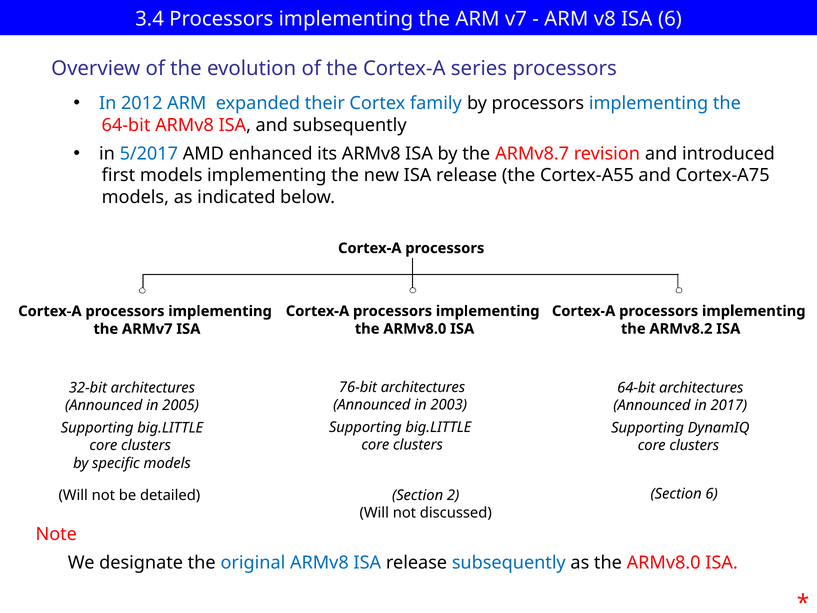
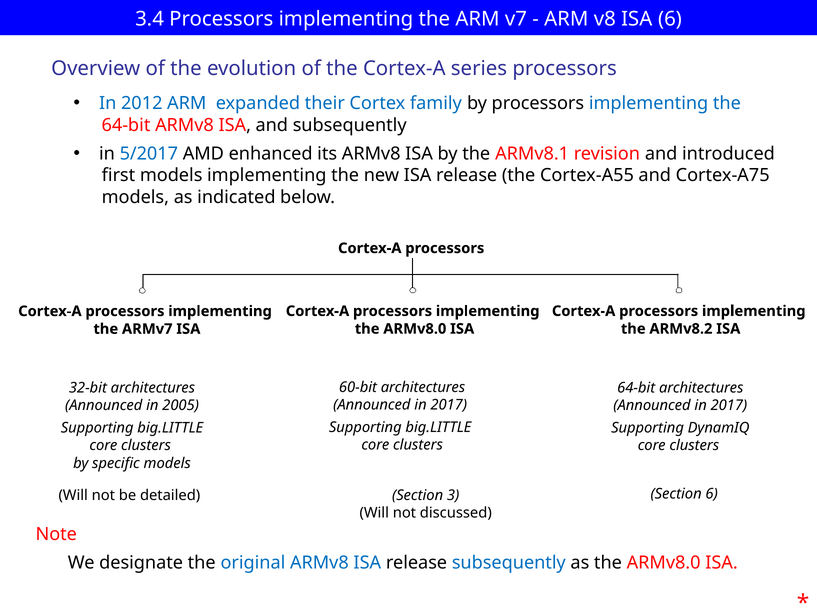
ARMv8.7: ARMv8.7 -> ARMv8.1 (532, 154)
76-bit: 76-bit -> 60-bit (358, 387)
2003: 2003 -> 2017 (449, 405)
2: 2 -> 3 (453, 495)
